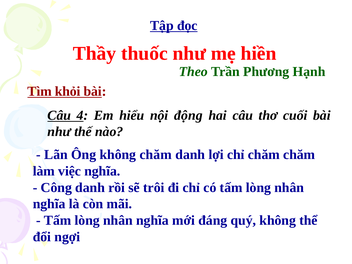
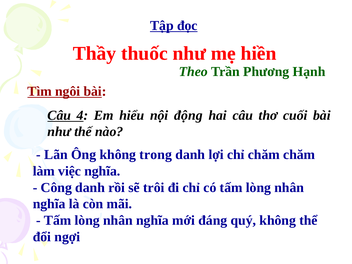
khỏi: khỏi -> ngôi (68, 91)
không chăm: chăm -> trong (156, 155)
